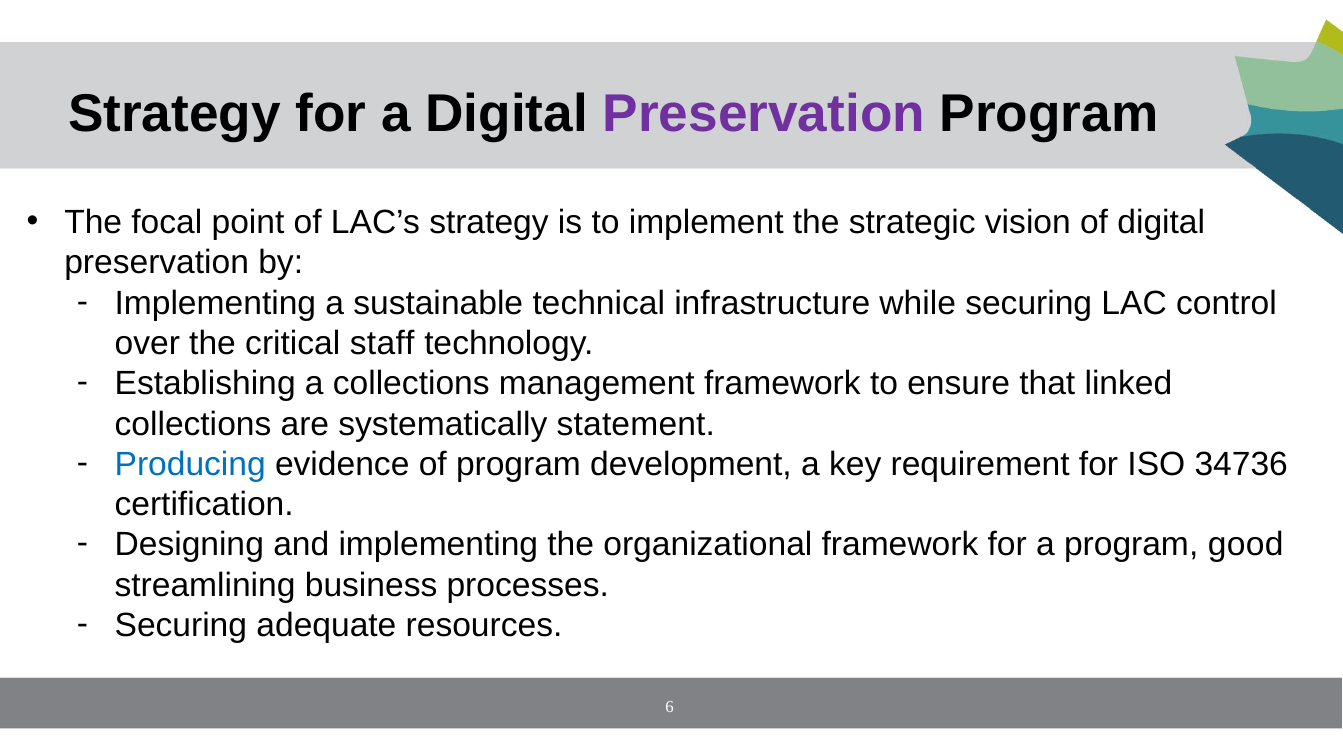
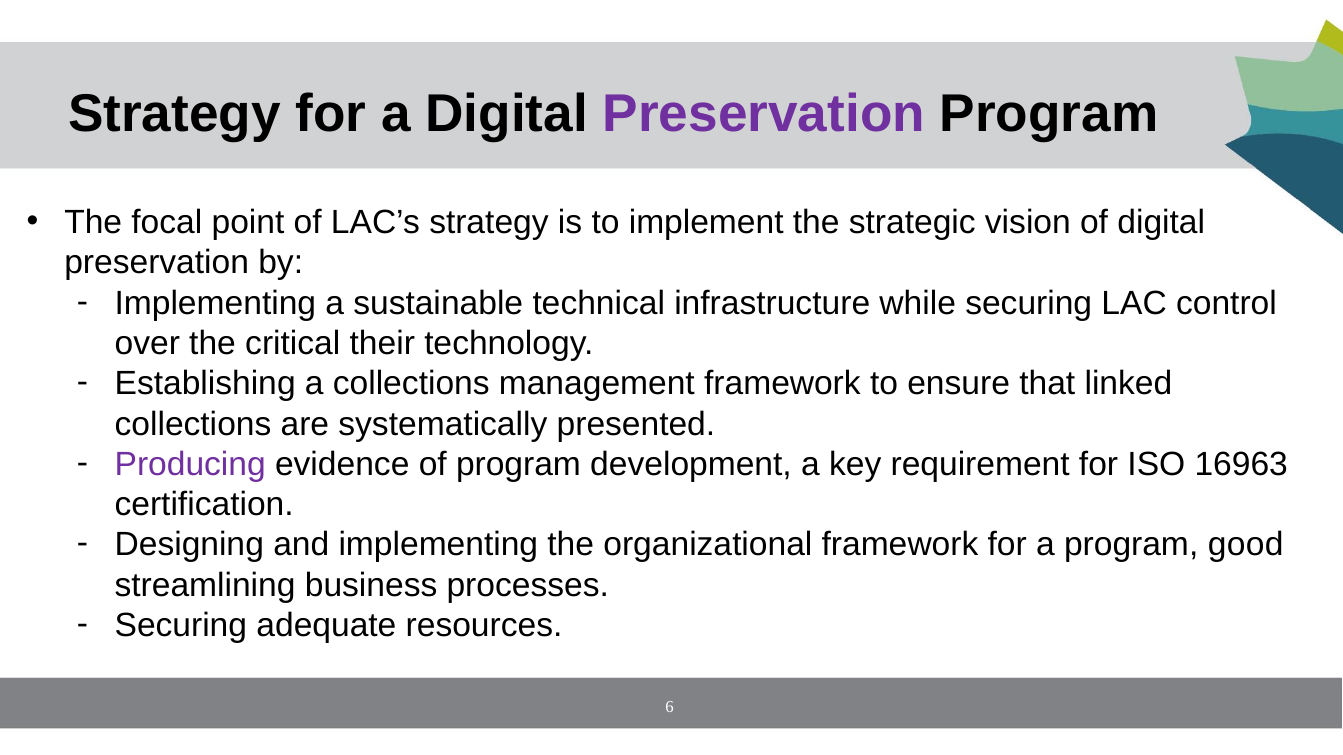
staff: staff -> their (382, 344)
statement: statement -> presented (636, 424)
Producing colour: blue -> purple (190, 464)
34736: 34736 -> 16963 (1241, 464)
